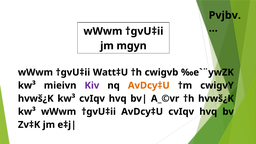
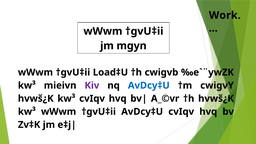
Pvjbv: Pvjbv -> Work (225, 15)
Watt‡U: Watt‡U -> Load‡U (110, 72)
AvDcy‡U colour: orange -> blue (149, 85)
